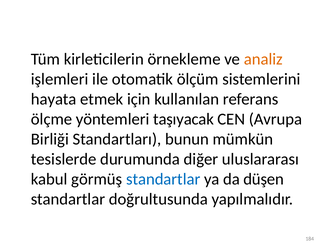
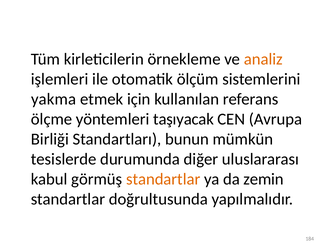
hayata: hayata -> yakma (54, 99)
standartlar colour: blue -> orange (163, 179)
düşen: düşen -> zemin (264, 179)
